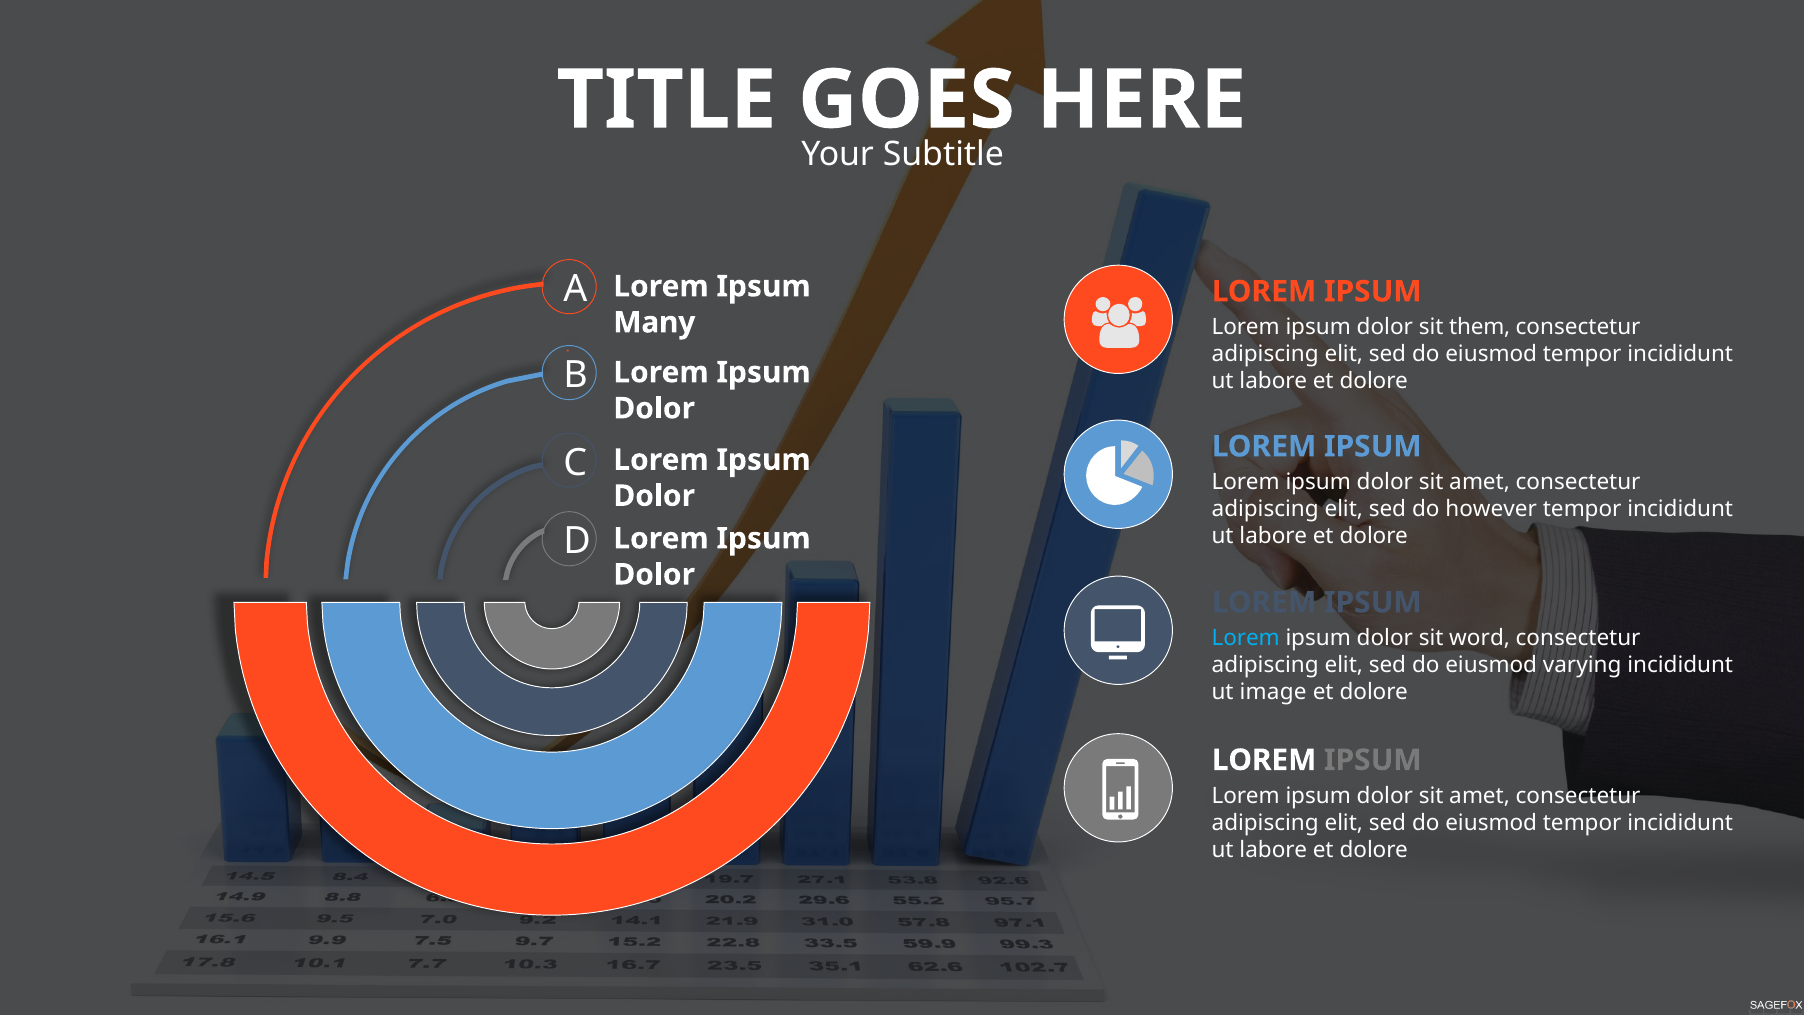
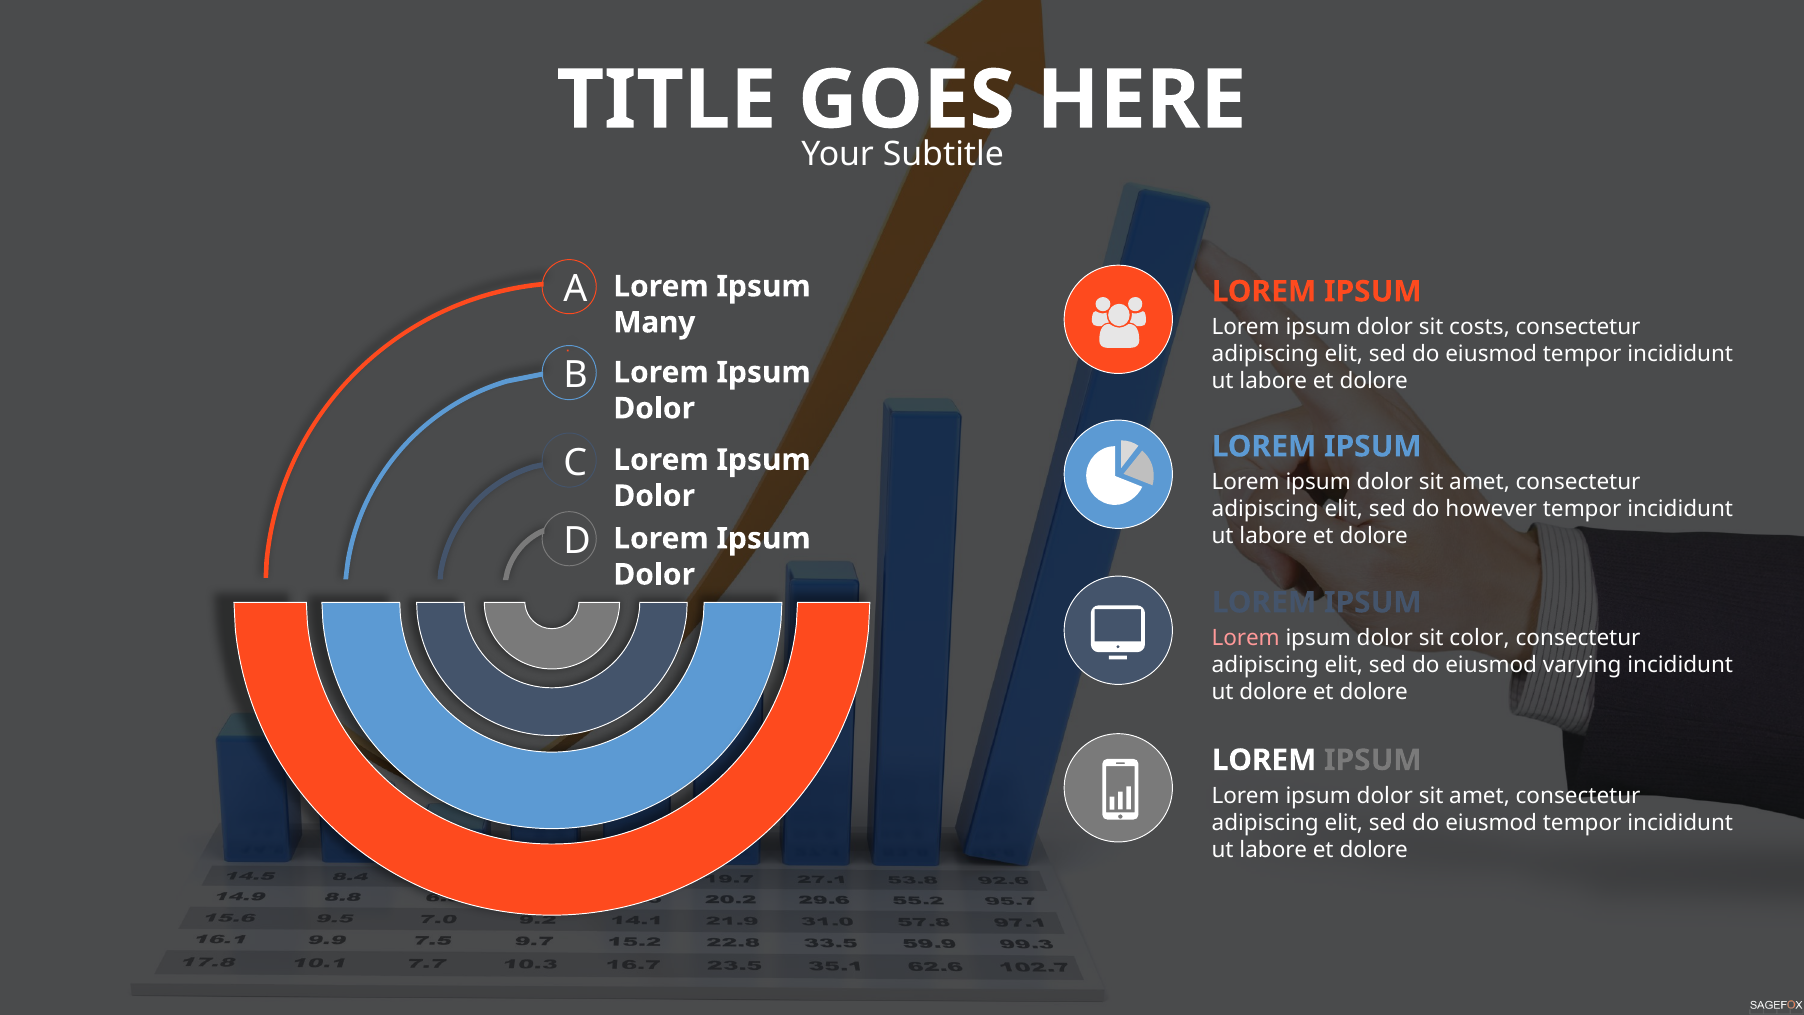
them: them -> costs (1480, 327)
Lorem colour: light blue -> pink (1246, 638)
word: word -> color (1479, 638)
ut image: image -> dolore (1273, 692)
